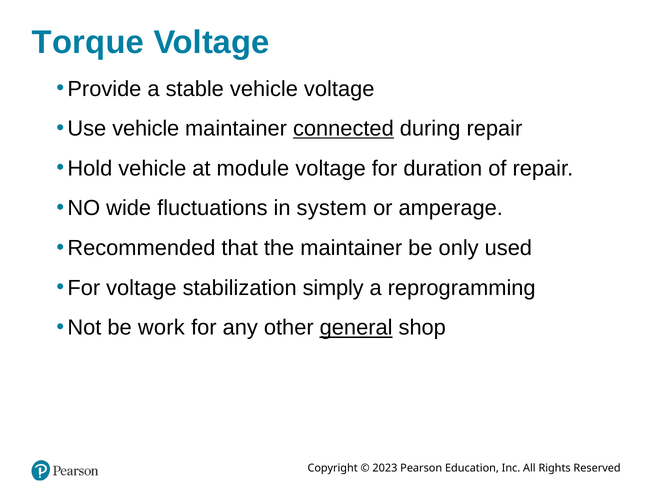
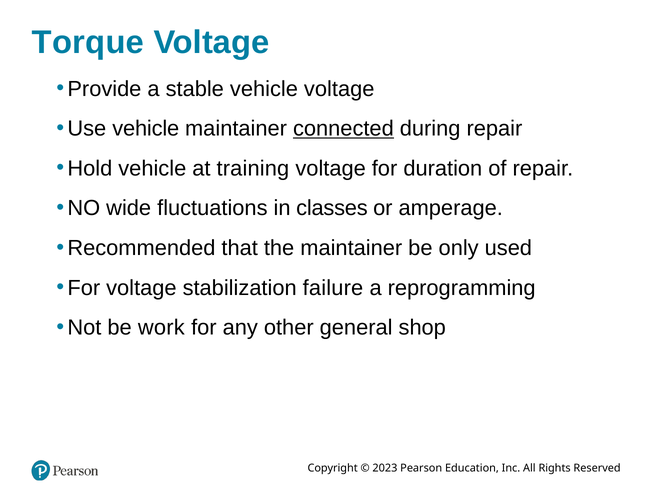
module: module -> training (253, 169)
system: system -> classes (332, 208)
simply: simply -> failure (333, 288)
general underline: present -> none (356, 328)
